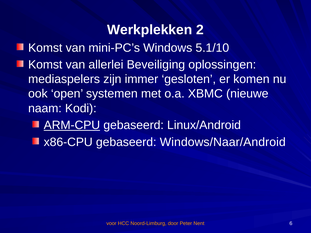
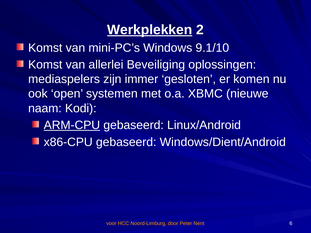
Werkplekken underline: none -> present (150, 30)
5.1/10: 5.1/10 -> 9.1/10 (212, 48)
Windows/Naar/Android: Windows/Naar/Android -> Windows/Dient/Android (223, 142)
